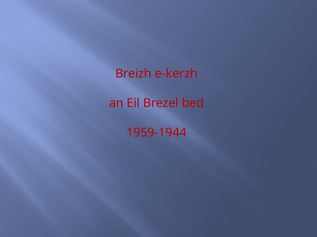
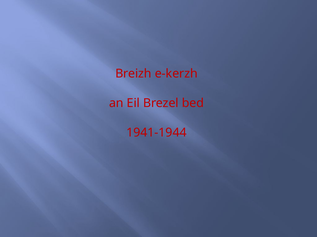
1959-1944: 1959-1944 -> 1941-1944 (156, 133)
